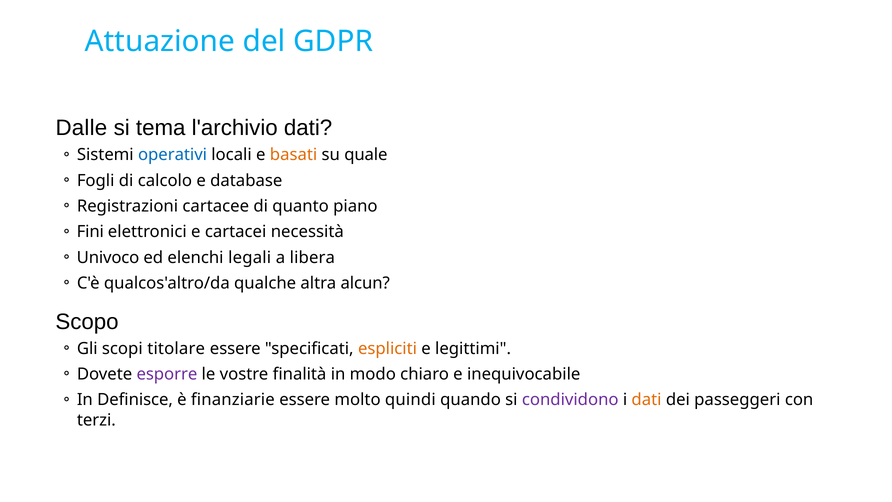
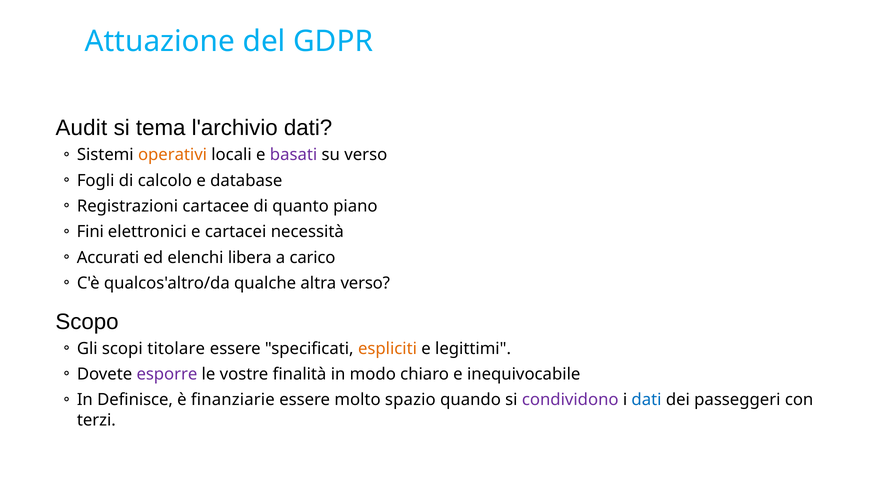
Dalle: Dalle -> Audit (81, 128)
operativi colour: blue -> orange (173, 155)
basati colour: orange -> purple (294, 155)
su quale: quale -> verso (366, 155)
Univoco: Univoco -> Accurati (108, 257)
legali: legali -> libera (250, 257)
libera: libera -> carico (312, 257)
altra alcun: alcun -> verso (365, 283)
quindi: quindi -> spazio (410, 400)
dati colour: orange -> blue (646, 400)
